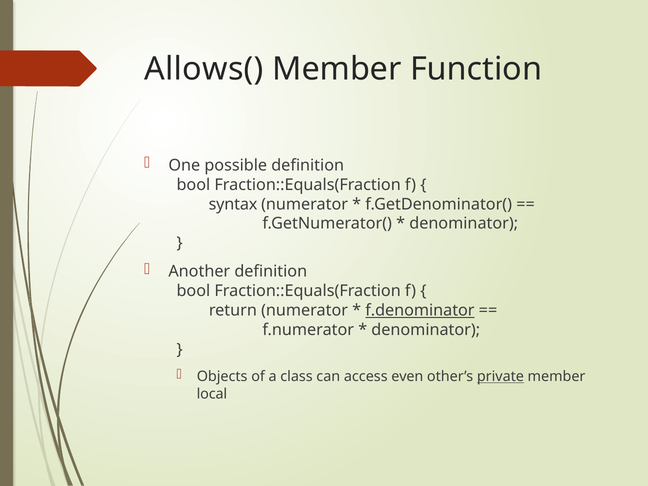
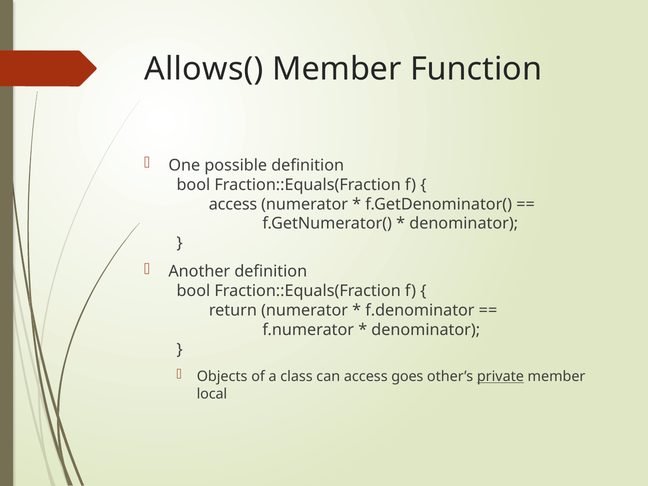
syntax: syntax -> access (233, 204)
f.denominator underline: present -> none (420, 310)
even: even -> goes (407, 376)
